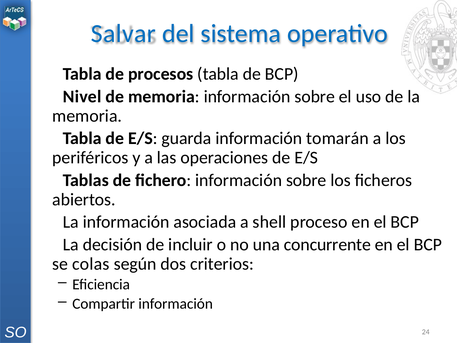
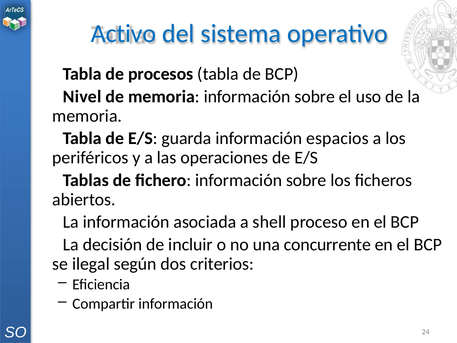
Salvar: Salvar -> Activo (124, 33)
tomarán: tomarán -> espacios (337, 138)
colas: colas -> ilegal (91, 264)
